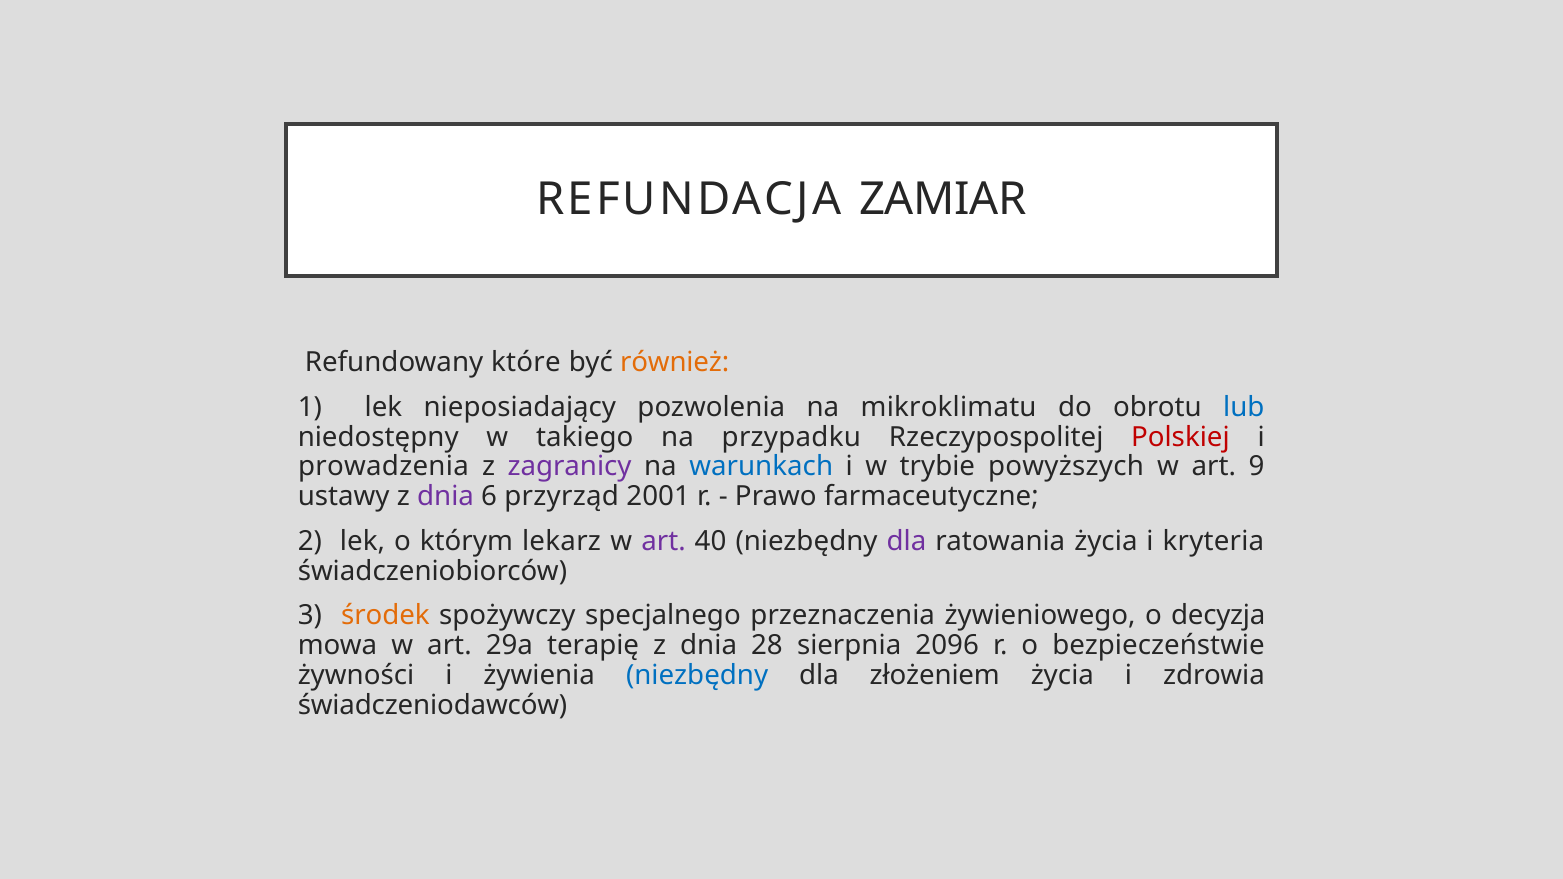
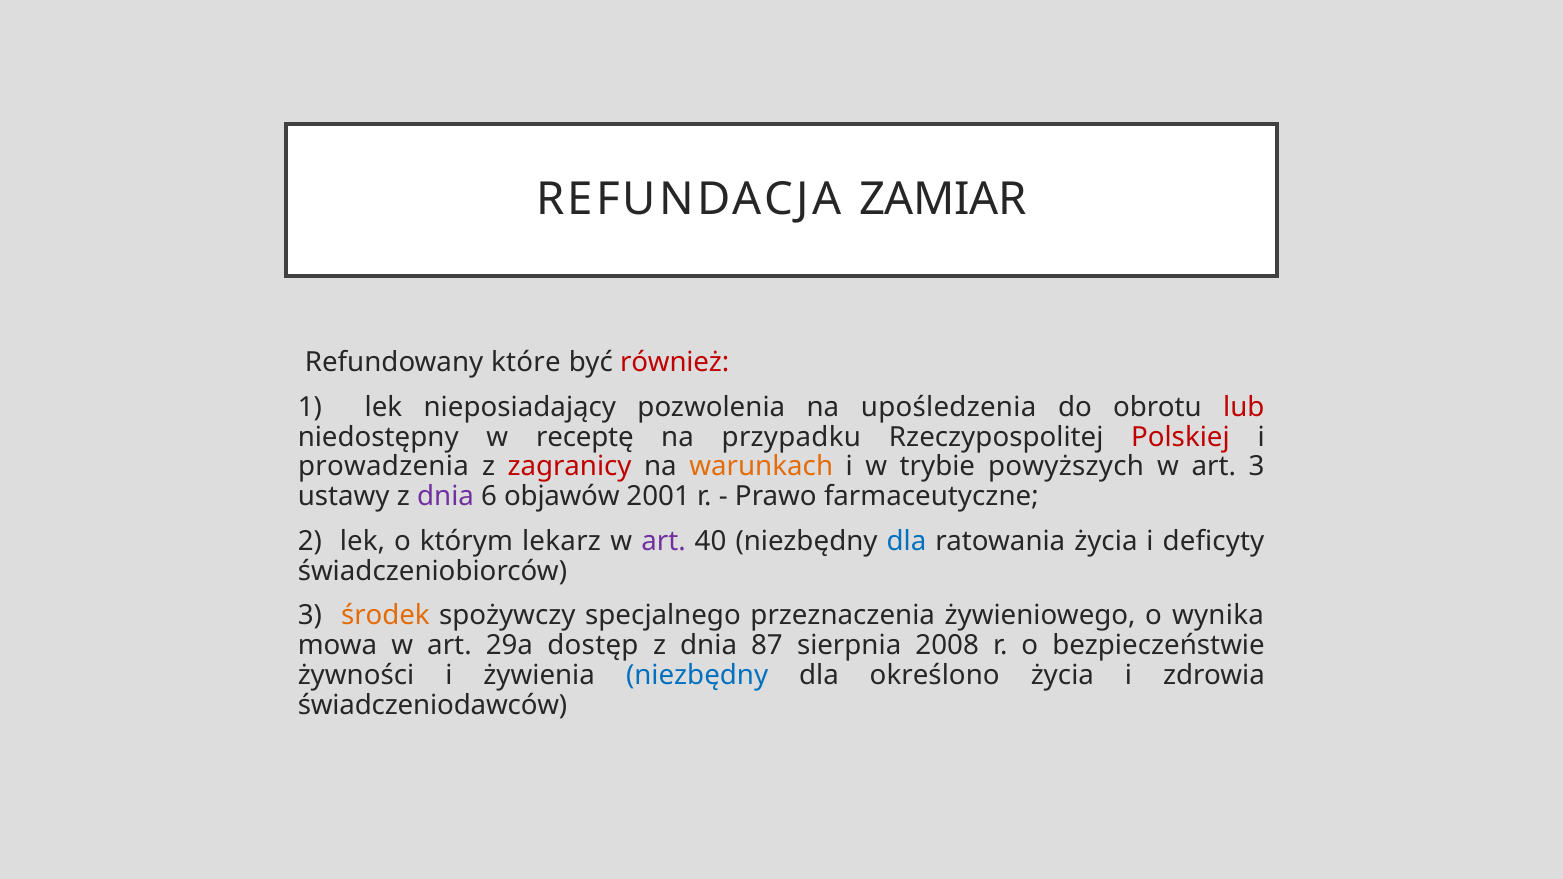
również colour: orange -> red (675, 363)
mikroklimatu: mikroklimatu -> upośledzenia (949, 407)
lub colour: blue -> red (1244, 407)
takiego: takiego -> receptę (585, 437)
zagranicy colour: purple -> red (570, 467)
warunkach colour: blue -> orange (761, 467)
art 9: 9 -> 3 (1256, 467)
przyrząd: przyrząd -> objawów (562, 497)
dla colour: purple -> blue (906, 541)
kryteria: kryteria -> deficyty (1213, 541)
decyzja: decyzja -> wynika (1218, 616)
terapię: terapię -> dostęp (593, 646)
28: 28 -> 87 (767, 646)
2096: 2096 -> 2008 (947, 646)
złożeniem: złożeniem -> określono (935, 676)
